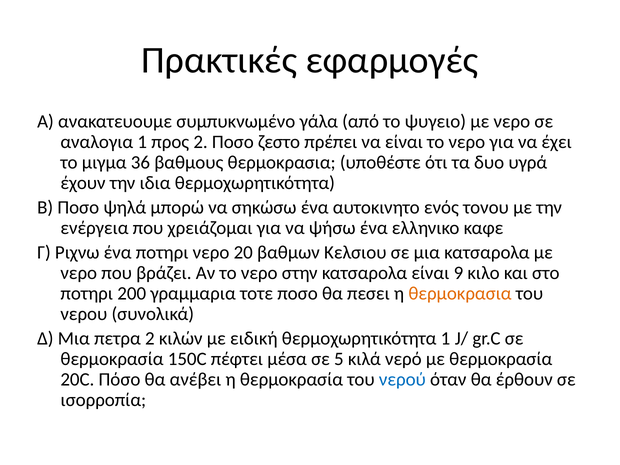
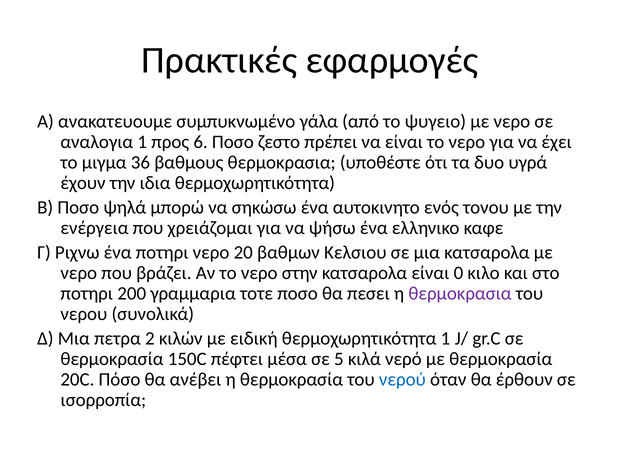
προς 2: 2 -> 6 (201, 142)
9: 9 -> 0 (458, 273)
θερμοκρασια colour: orange -> purple (460, 294)
